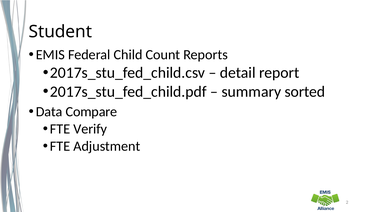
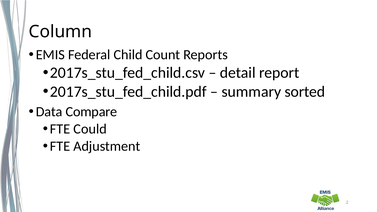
Student: Student -> Column (60, 32)
Verify: Verify -> Could (90, 129)
